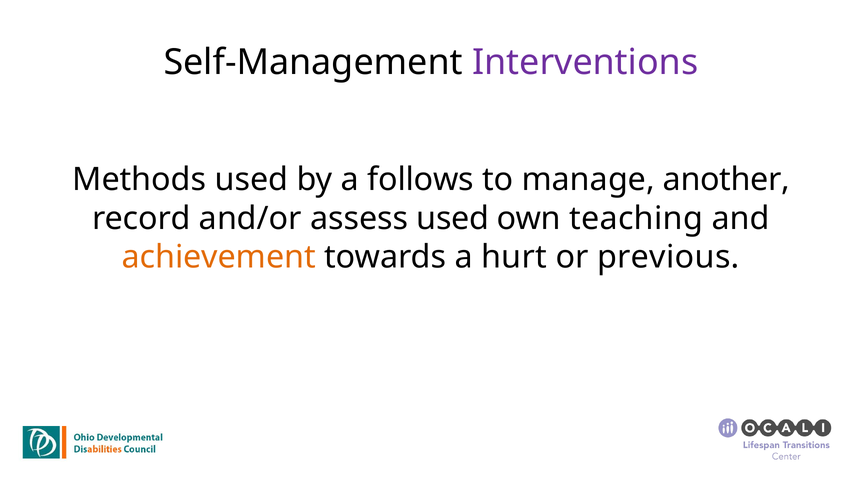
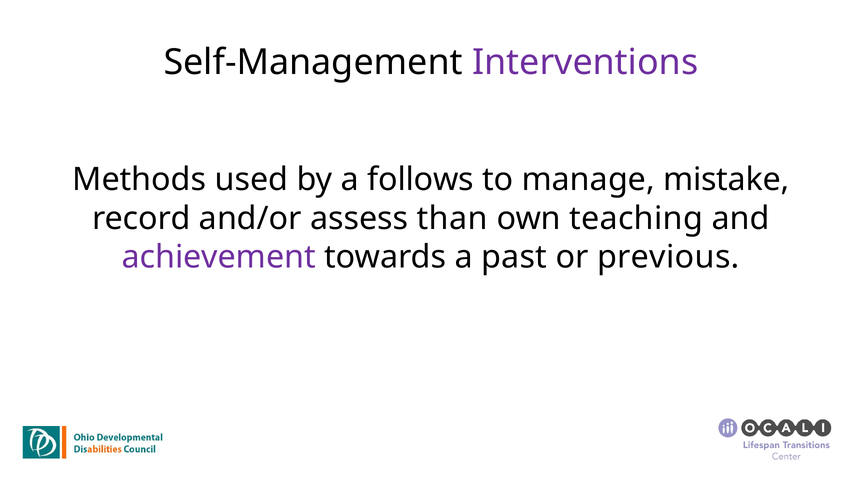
another: another -> mistake (726, 180)
assess used: used -> than (452, 218)
achievement colour: orange -> purple (219, 257)
hurt: hurt -> past (514, 257)
